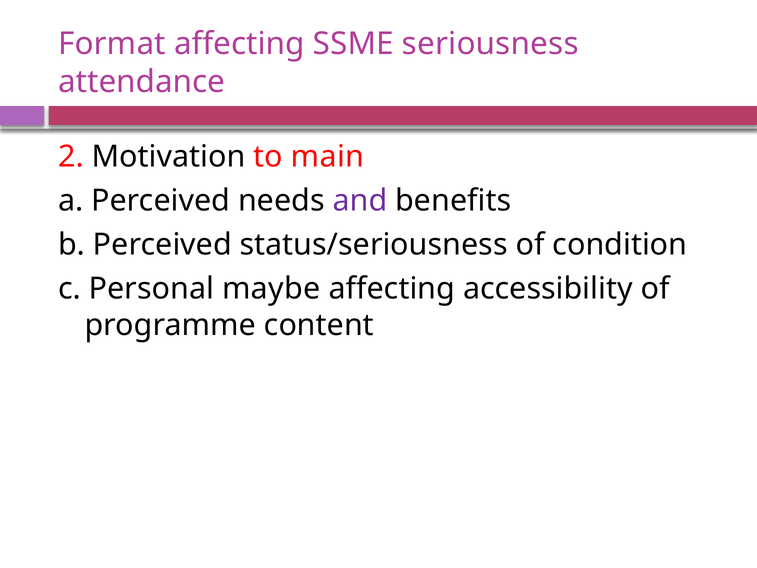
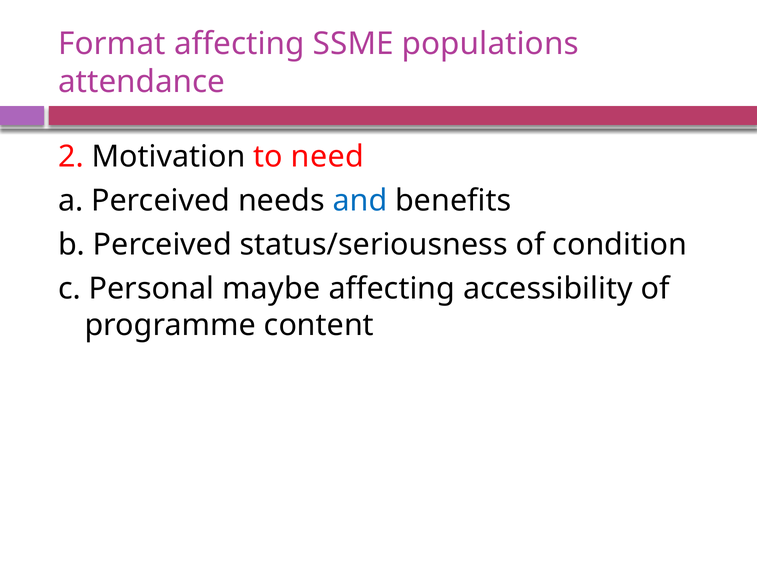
seriousness: seriousness -> populations (490, 44)
main: main -> need (327, 157)
and colour: purple -> blue (360, 201)
